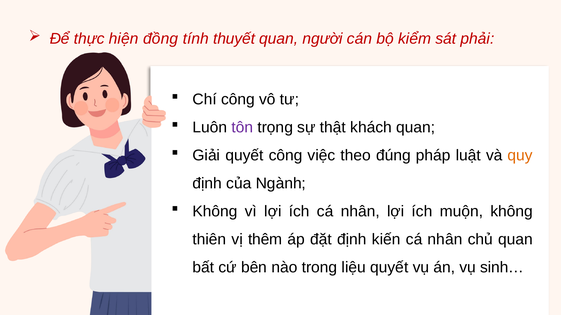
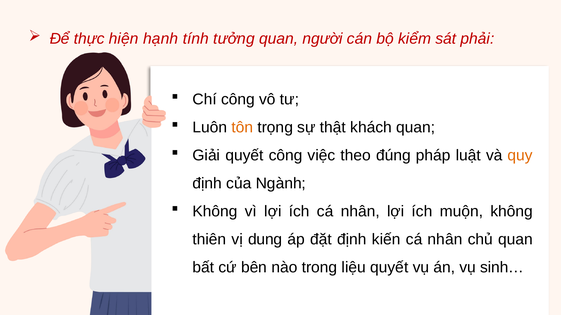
đồng: đồng -> hạnh (161, 39)
thuyết: thuyết -> tưởng (234, 39)
tôn colour: purple -> orange (242, 128)
thêm: thêm -> dung (265, 240)
